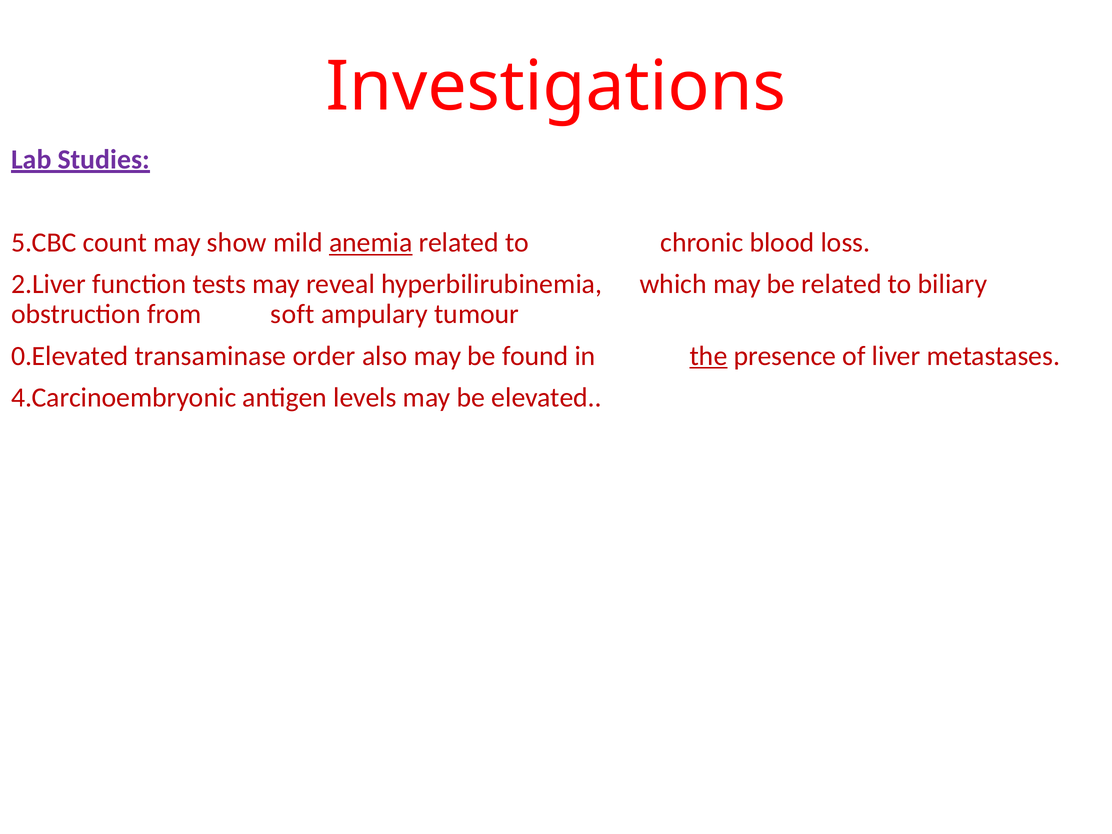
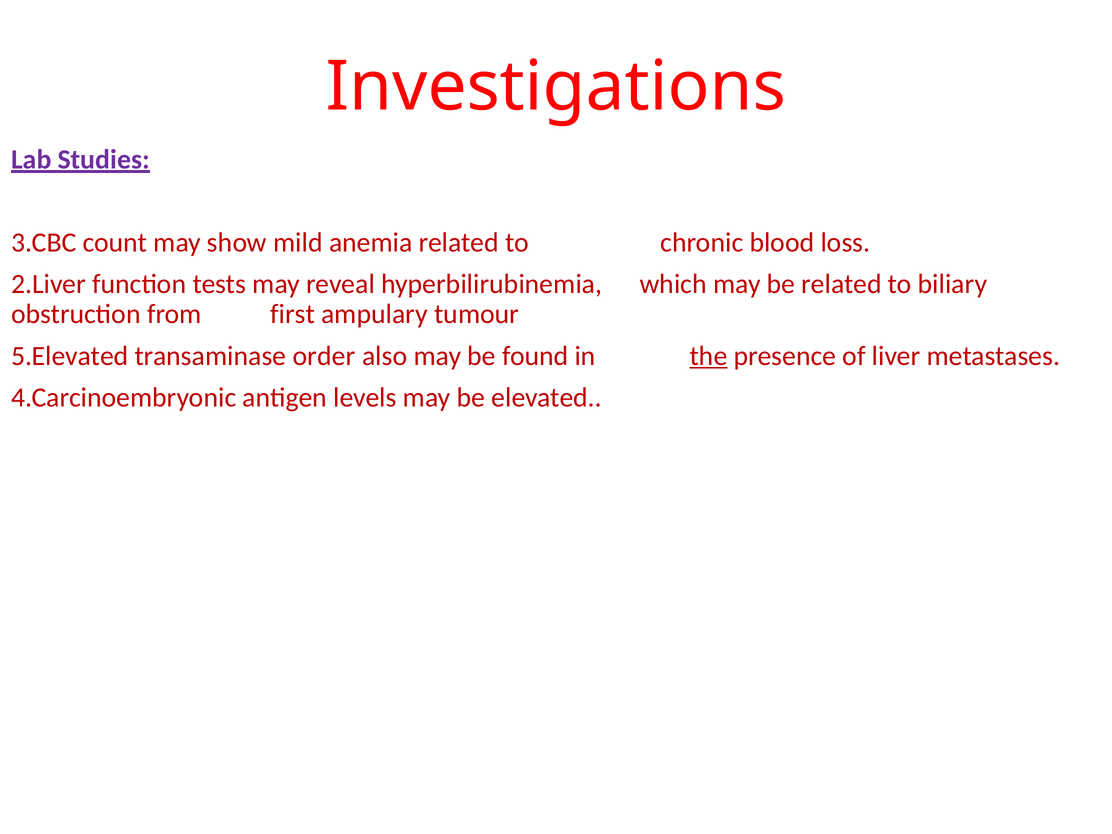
5.CBC: 5.CBC -> 3.CBC (44, 243)
anemia underline: present -> none (371, 243)
soft: soft -> first (293, 314)
0.Elevated: 0.Elevated -> 5.Elevated (70, 356)
